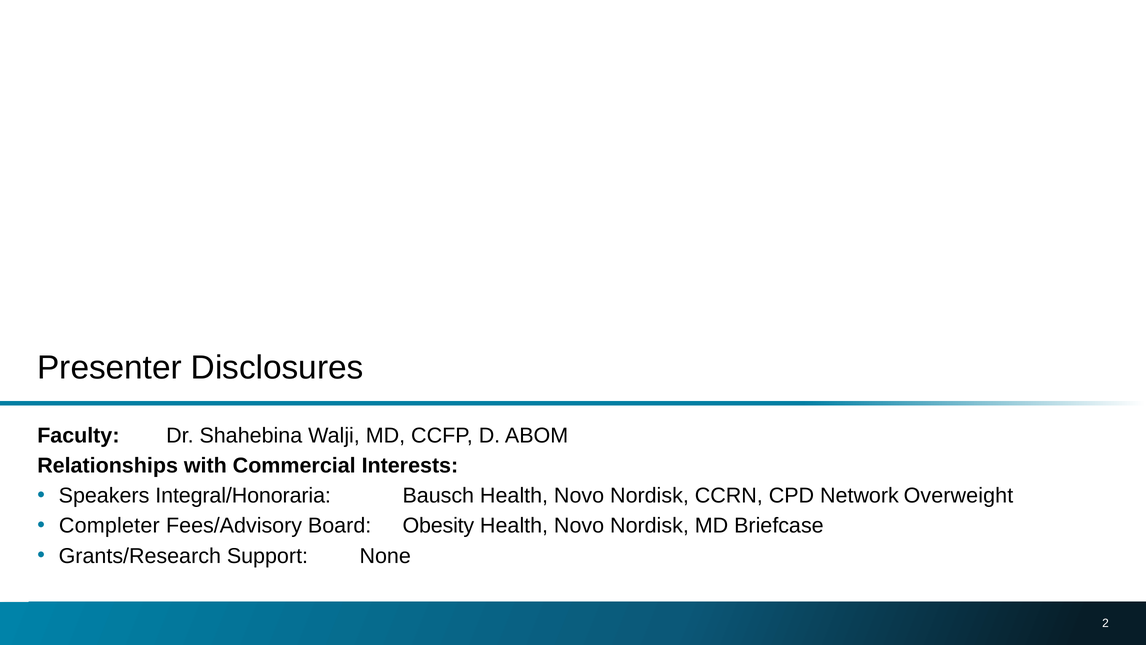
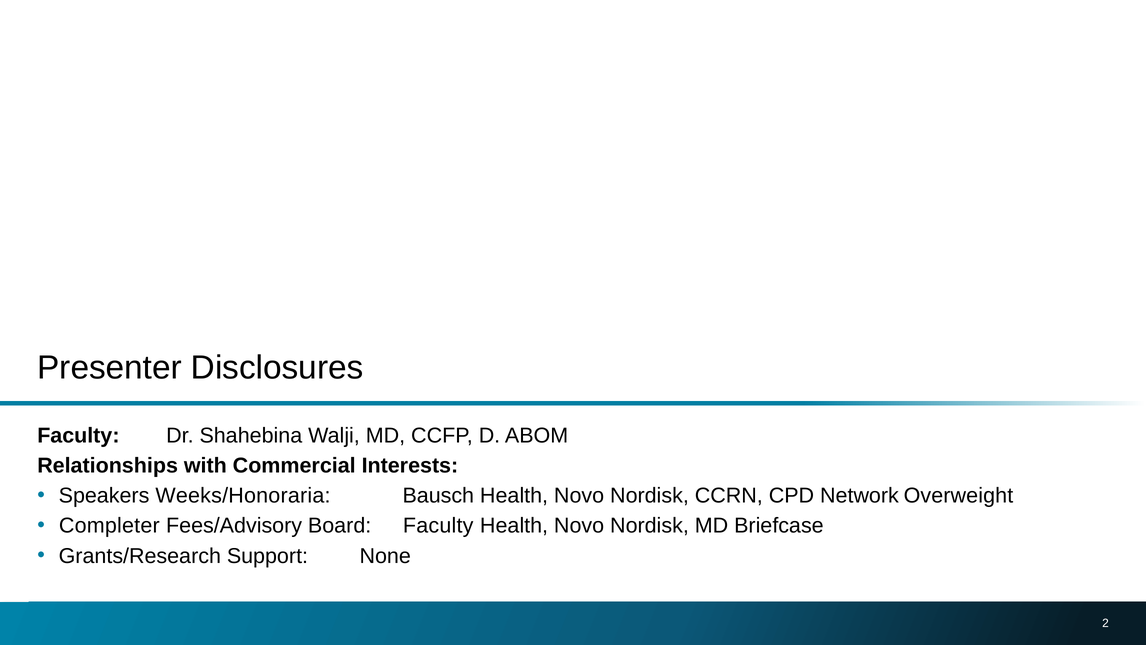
Integral/Honoraria: Integral/Honoraria -> Weeks/Honoraria (243, 496)
Board Obesity: Obesity -> Faculty (438, 526)
